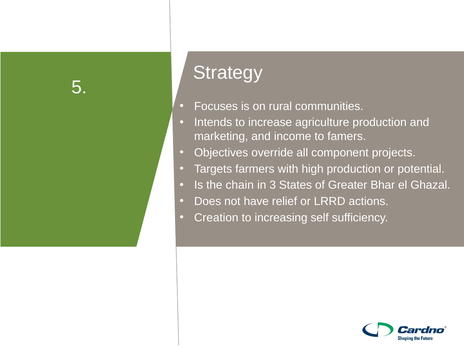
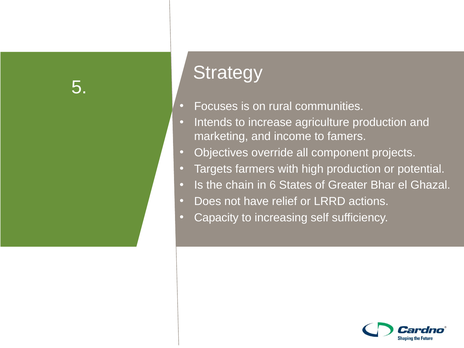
3: 3 -> 6 (273, 185)
Creation: Creation -> Capacity (216, 218)
